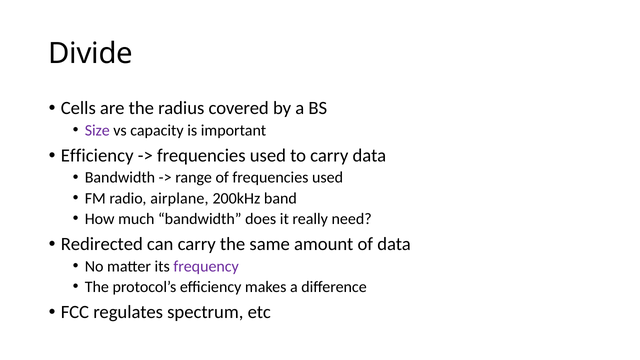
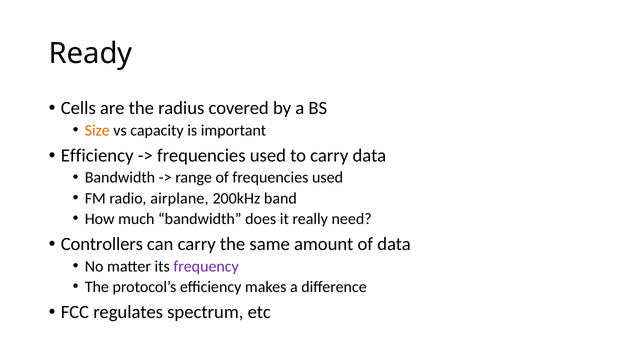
Divide: Divide -> Ready (91, 54)
Size colour: purple -> orange (97, 130)
Redirected: Redirected -> Controllers (102, 244)
